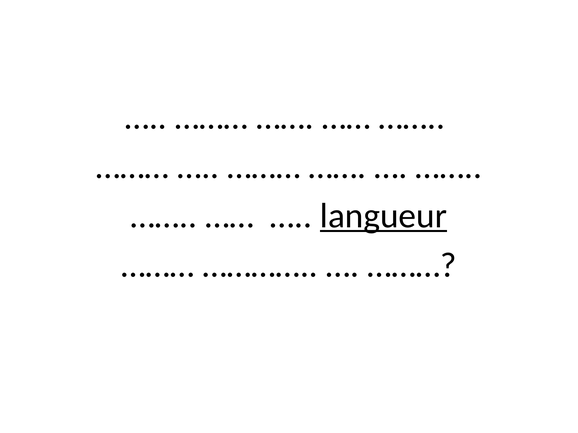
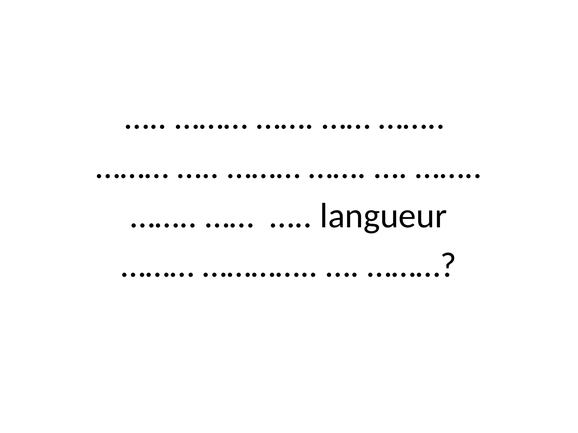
langueur underline: present -> none (383, 216)
